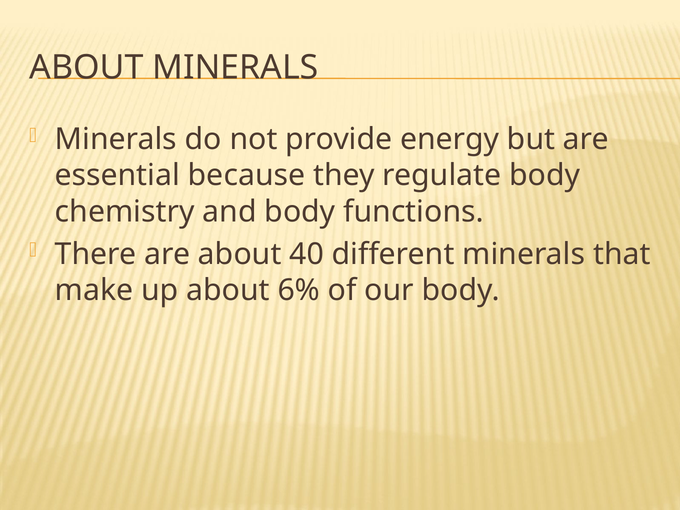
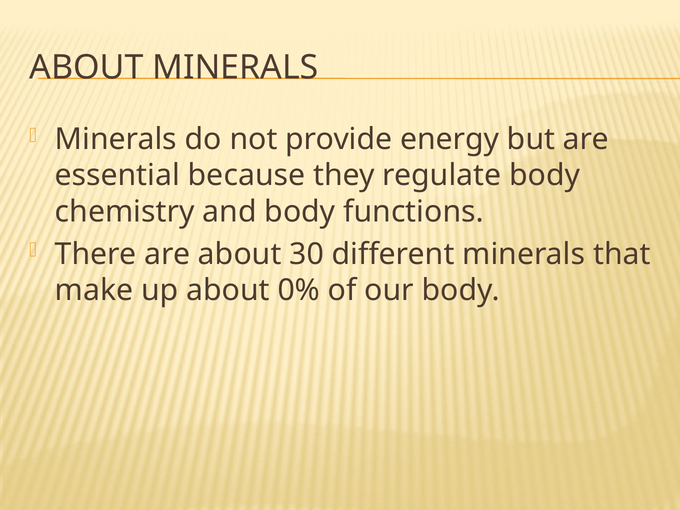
40: 40 -> 30 (307, 254)
6%: 6% -> 0% (299, 290)
